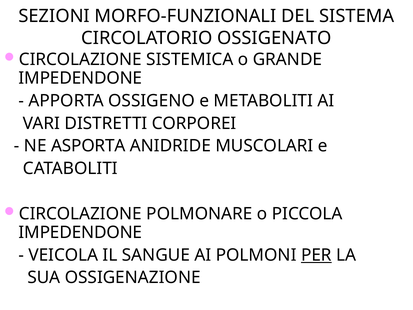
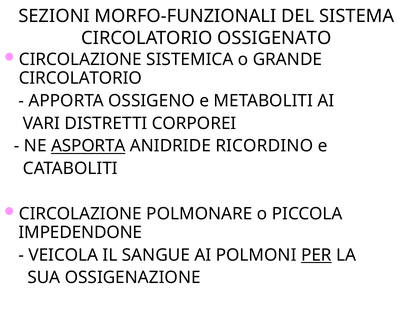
IMPEDENDONE: IMPEDENDONE -> CIRCOLATORIO (80, 78)
ASPORTA underline: none -> present (88, 146)
MUSCOLARI: MUSCOLARI -> RICORDINO (264, 146)
